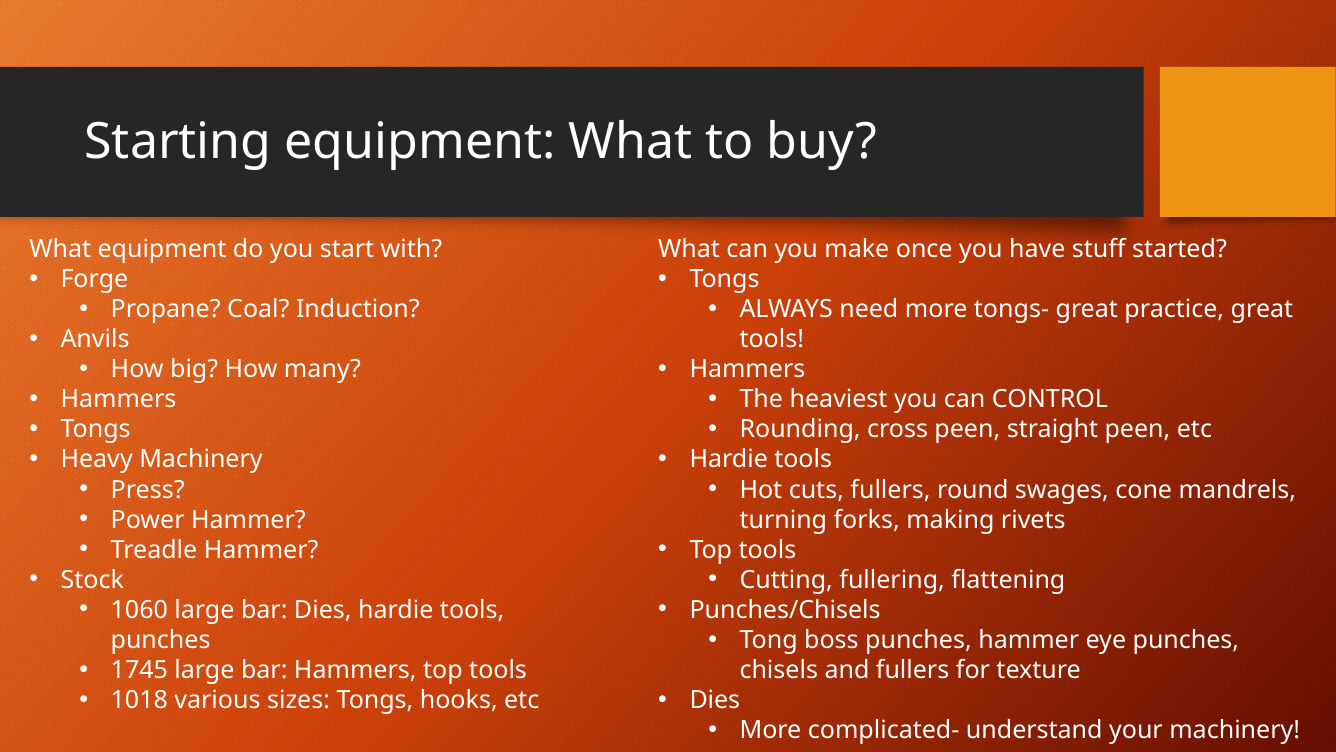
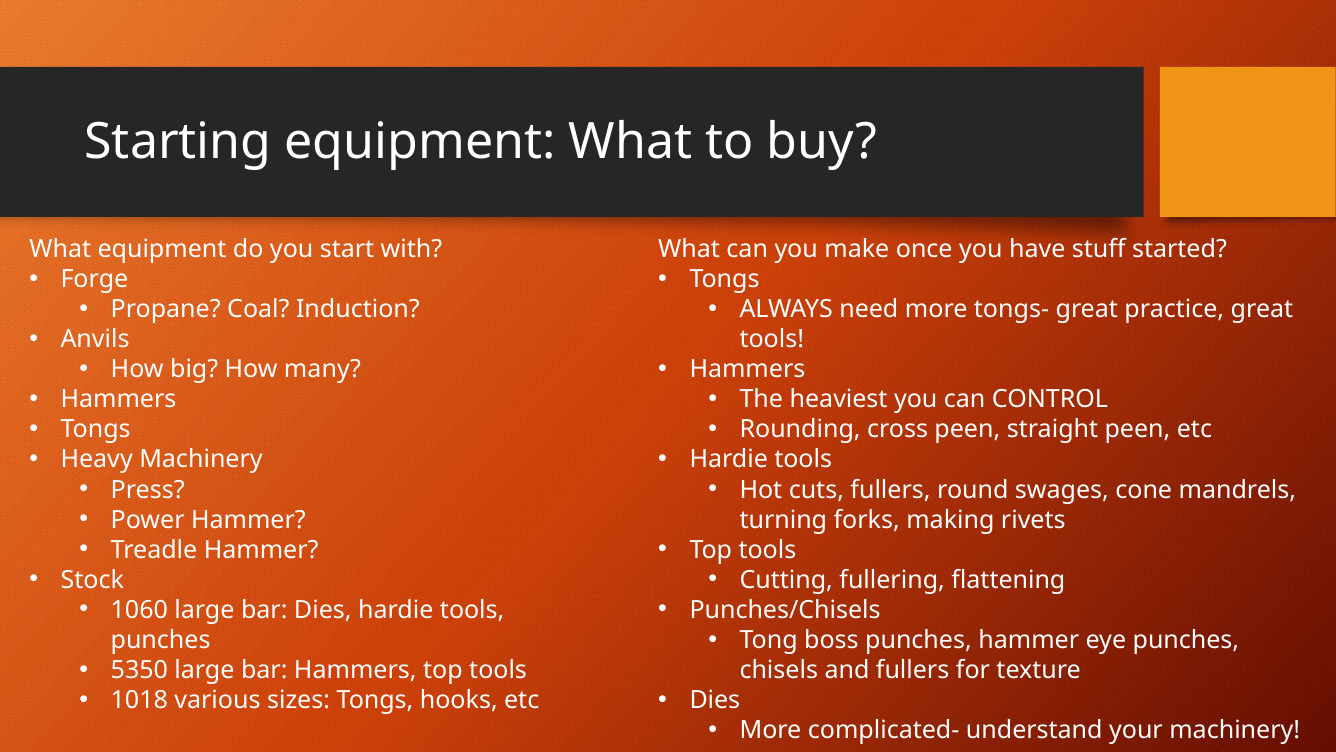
1745: 1745 -> 5350 (139, 670)
